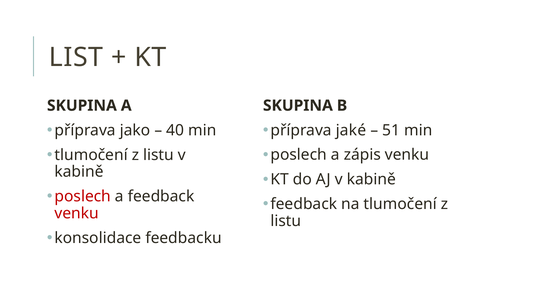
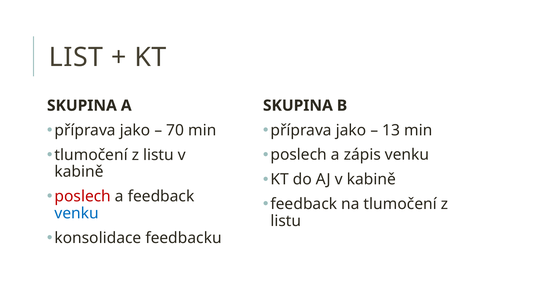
jaké: jaké -> jako (351, 130)
51: 51 -> 13 (391, 130)
40: 40 -> 70 (175, 130)
venku colour: red -> blue (77, 213)
